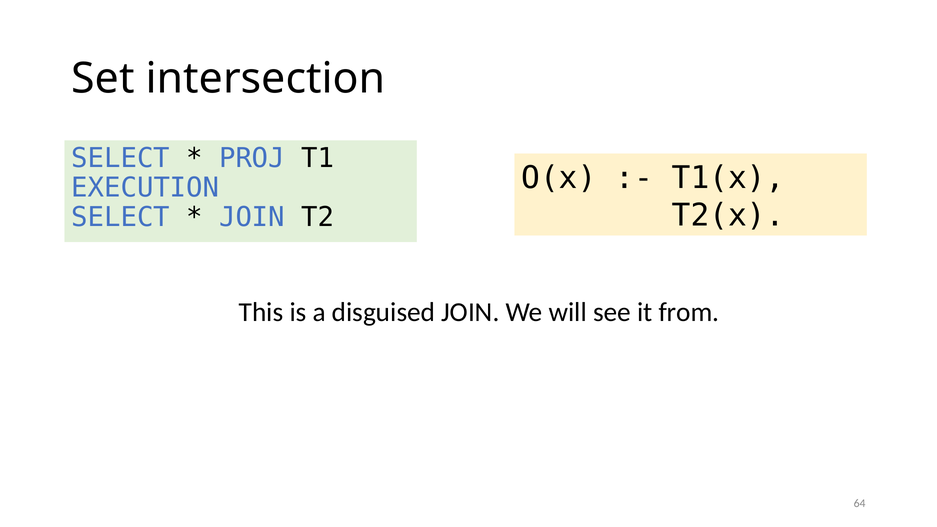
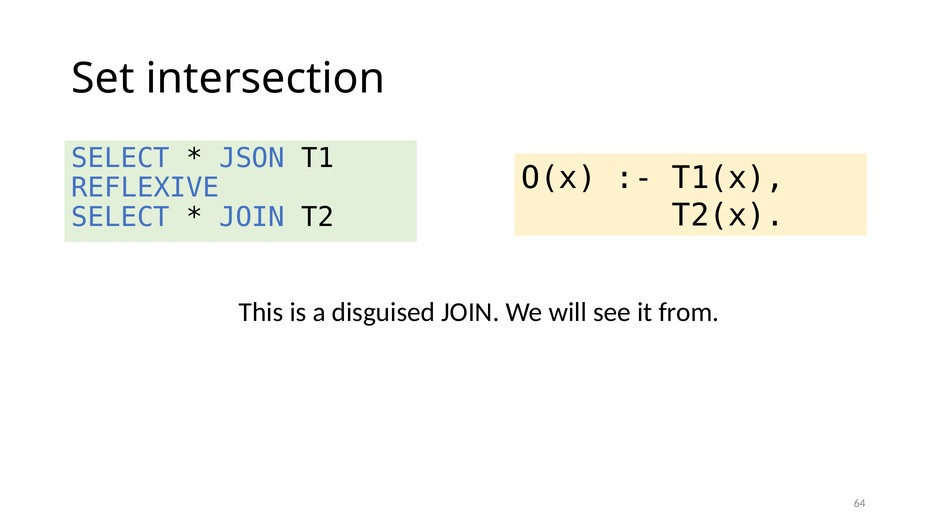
PROJ: PROJ -> JSON (252, 158)
EXECUTION: EXECUTION -> REFLEXIVE (145, 188)
